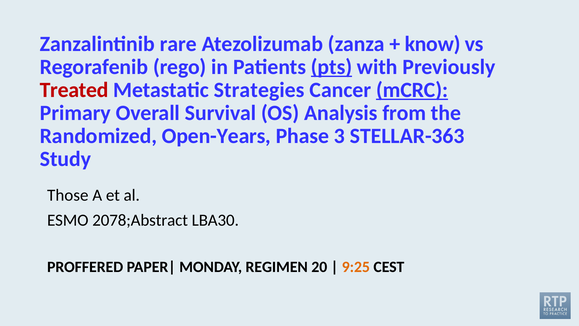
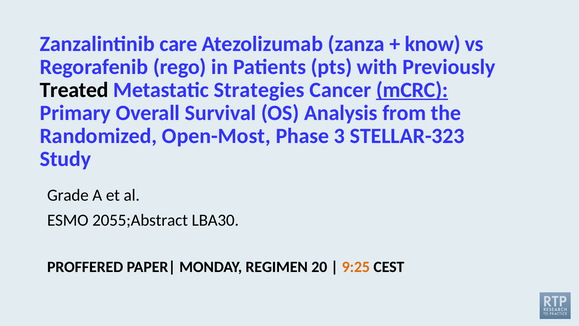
rare: rare -> care (178, 44)
pts underline: present -> none (331, 67)
Treated colour: red -> black (74, 90)
Open-Years: Open-Years -> Open-Most (216, 136)
STELLAR-363: STELLAR-363 -> STELLAR-323 (407, 136)
Those: Those -> Grade (68, 195)
2078;Abstract: 2078;Abstract -> 2055;Abstract (140, 220)
